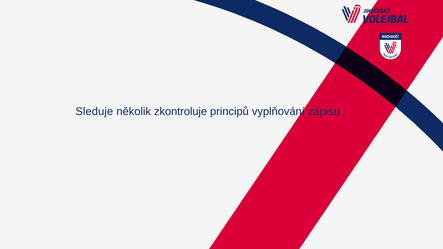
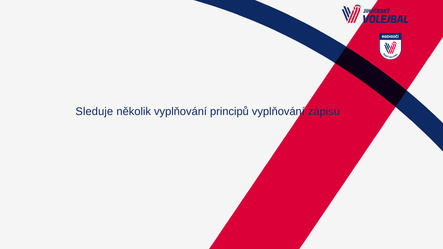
několik zkontroluje: zkontroluje -> vyplňování (181, 112)
